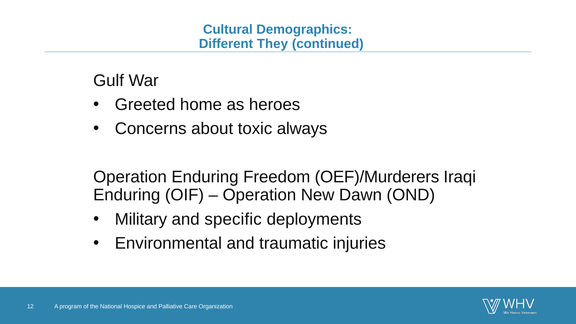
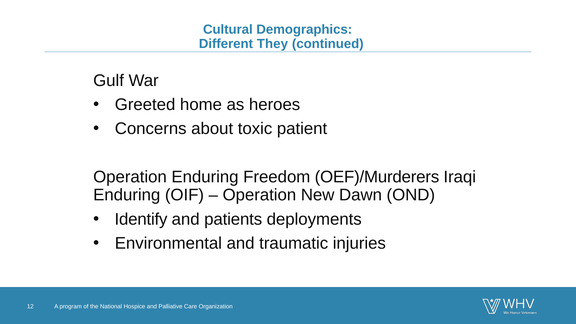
always: always -> patient (302, 129)
Military: Military -> Identify (141, 219)
specific: specific -> patients (233, 219)
